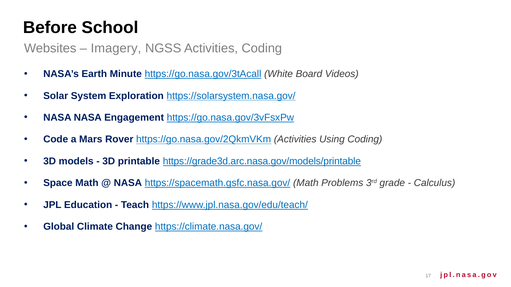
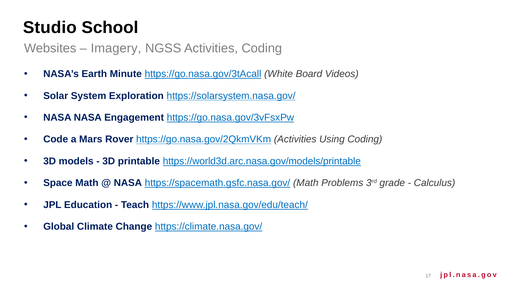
Before: Before -> Studio (50, 28)
https://grade3d.arc.nasa.gov/models/printable: https://grade3d.arc.nasa.gov/models/printable -> https://world3d.arc.nasa.gov/models/printable (262, 161)
